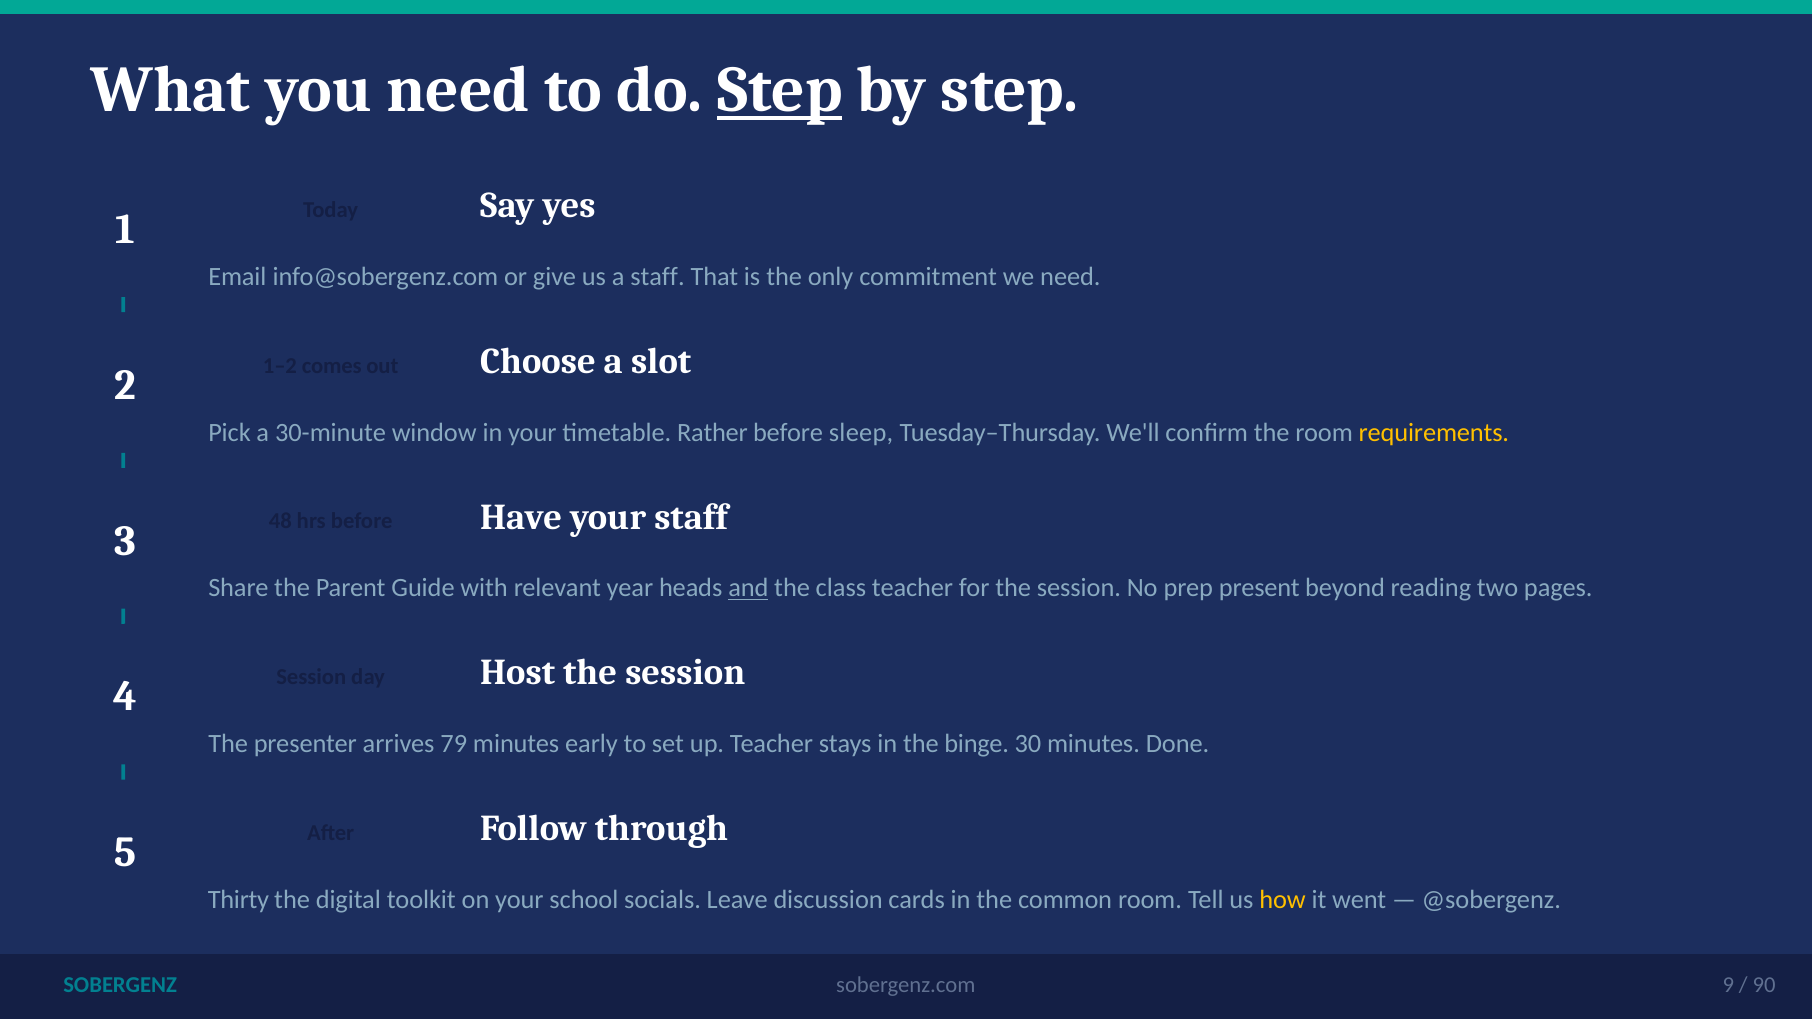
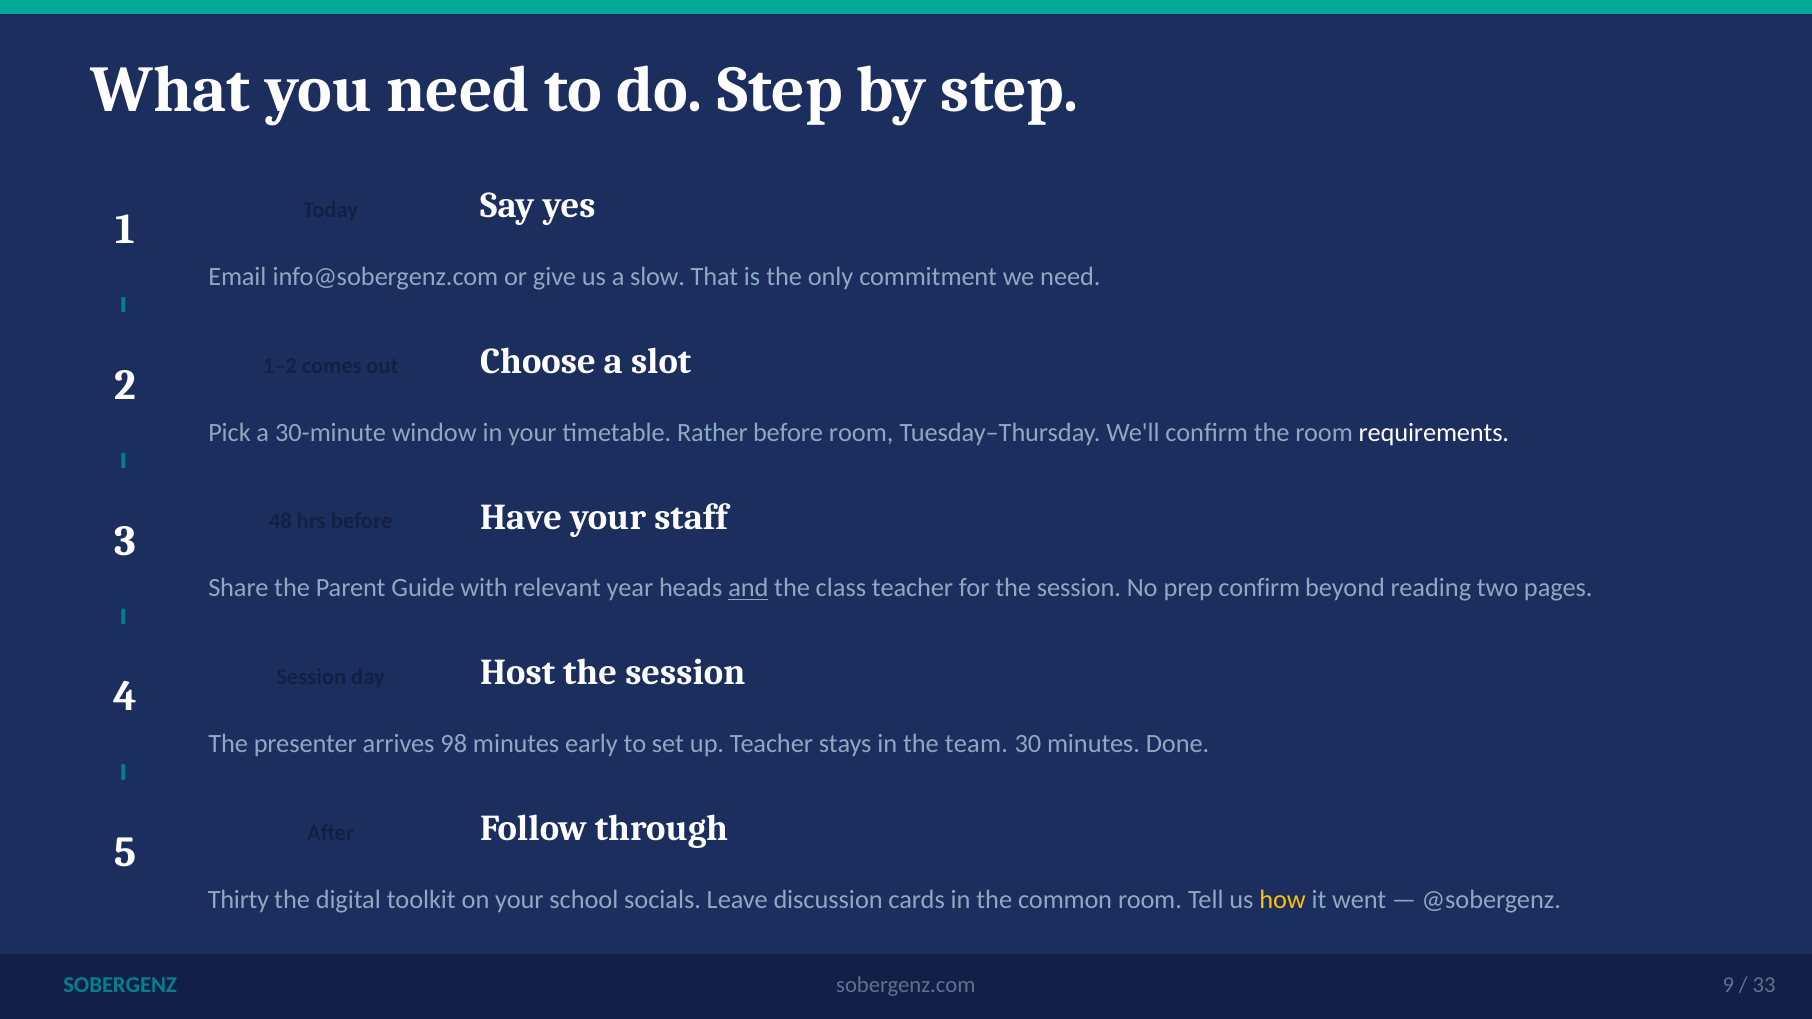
Step underline: present -> none (780, 90)
a staff: staff -> slow (658, 277)
before sleep: sleep -> room (861, 433)
requirements colour: yellow -> white (1434, 433)
prep present: present -> confirm (1259, 588)
79: 79 -> 98 (454, 744)
binge: binge -> team (976, 744)
90: 90 -> 33 (1764, 985)
